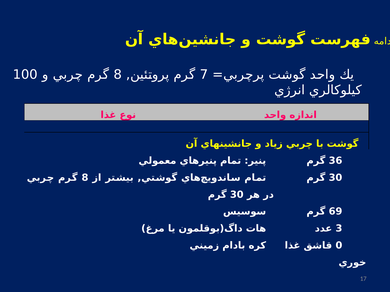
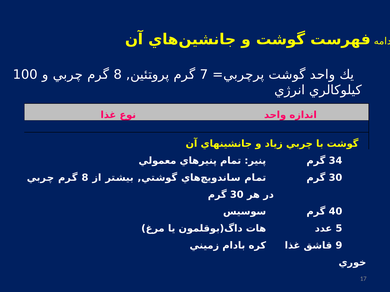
36: 36 -> 34 (336, 161)
69: 69 -> 40 (336, 212)
3: 3 -> 5 (339, 229)
0: 0 -> 9 (339, 246)
